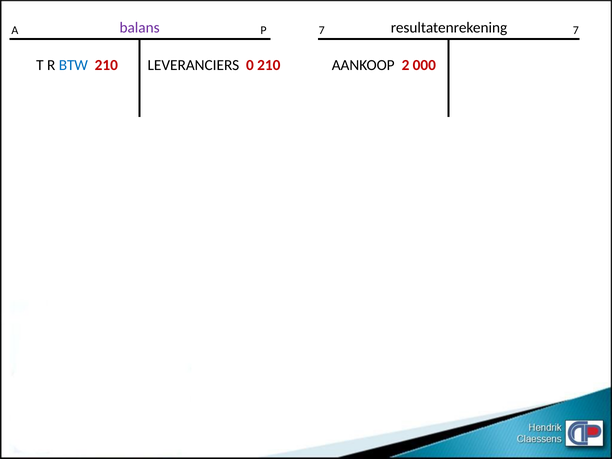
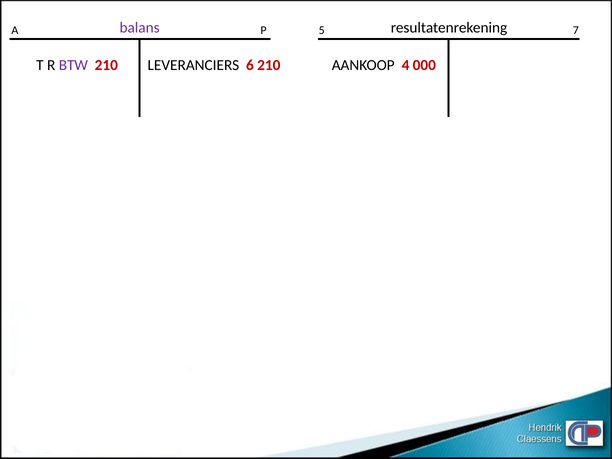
P 7: 7 -> 5 (322, 30)
BTW colour: blue -> purple (73, 65)
2: 2 -> 4 (406, 65)
0: 0 -> 6 (250, 65)
